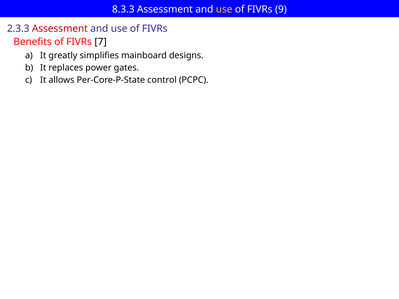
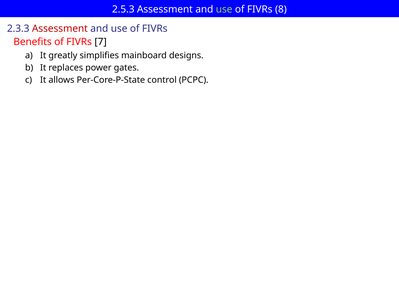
8.3.3: 8.3.3 -> 2.5.3 (123, 9)
use colour: yellow -> light green (224, 9)
9: 9 -> 8 (281, 9)
